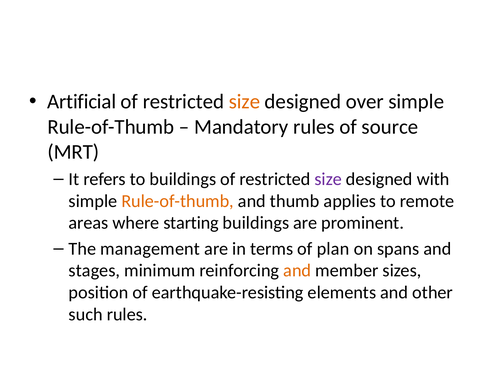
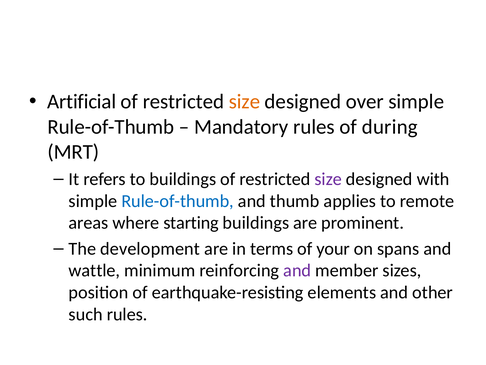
source: source -> during (390, 127)
Rule-of-thumb colour: orange -> blue (178, 201)
management: management -> development (150, 248)
plan: plan -> your (333, 248)
stages: stages -> wattle (94, 270)
and colour: orange -> purple (297, 270)
